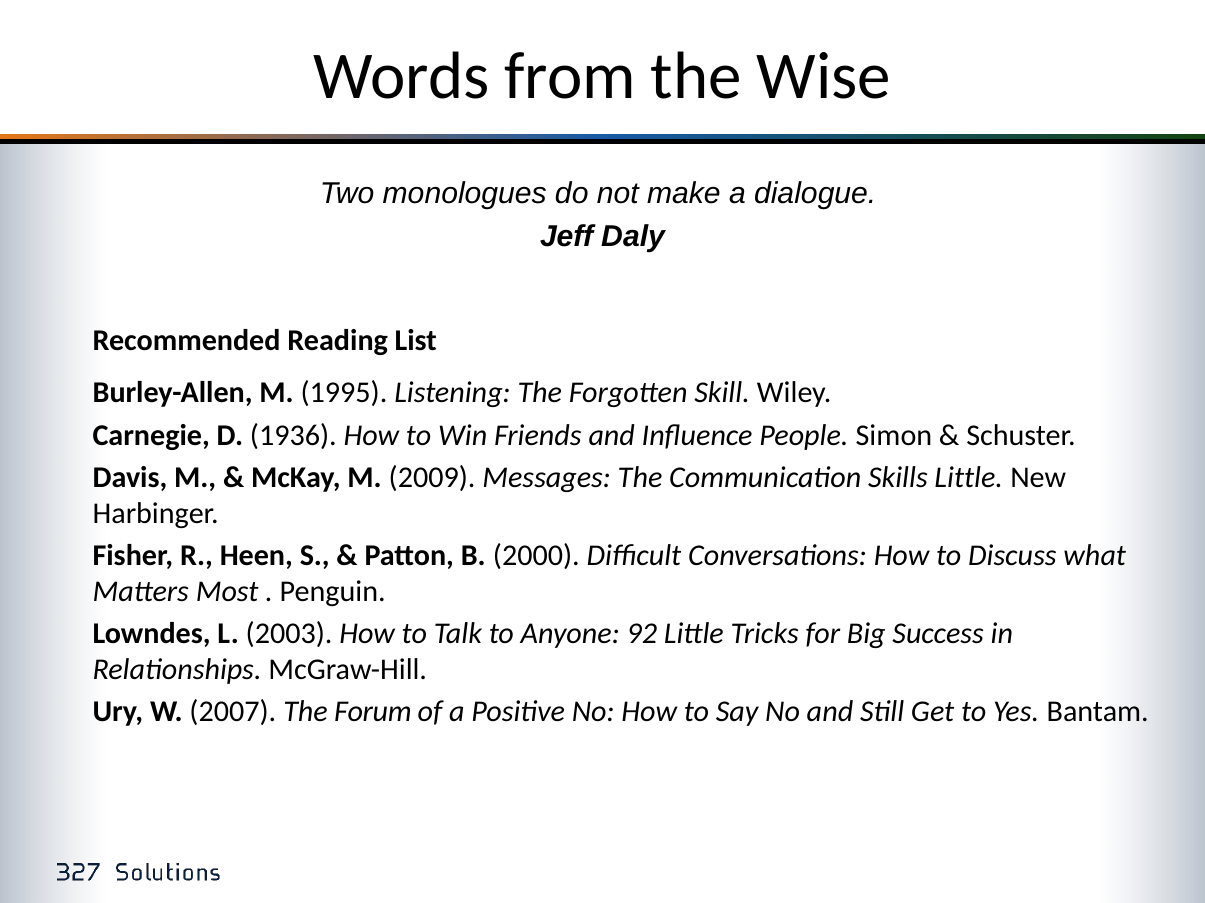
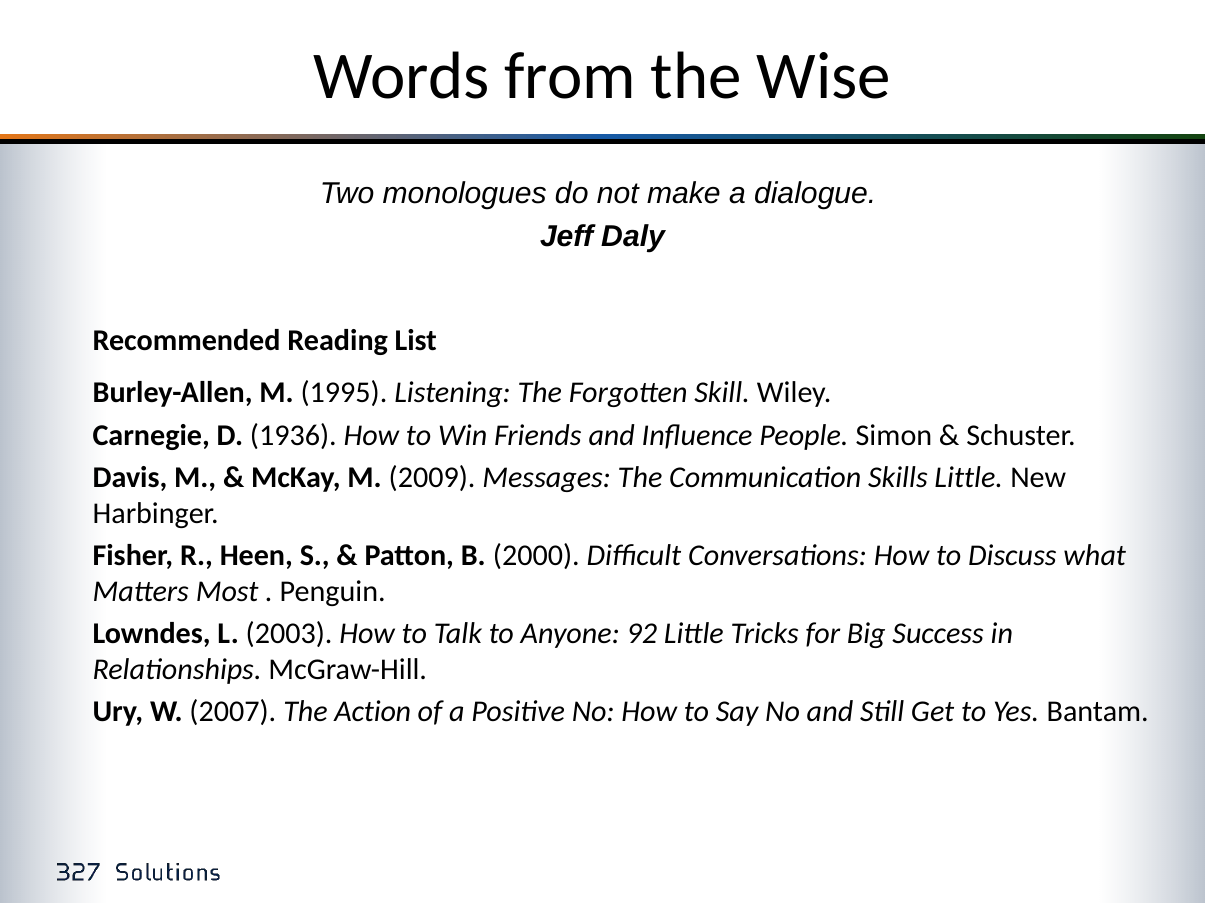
Forum: Forum -> Action (373, 713)
